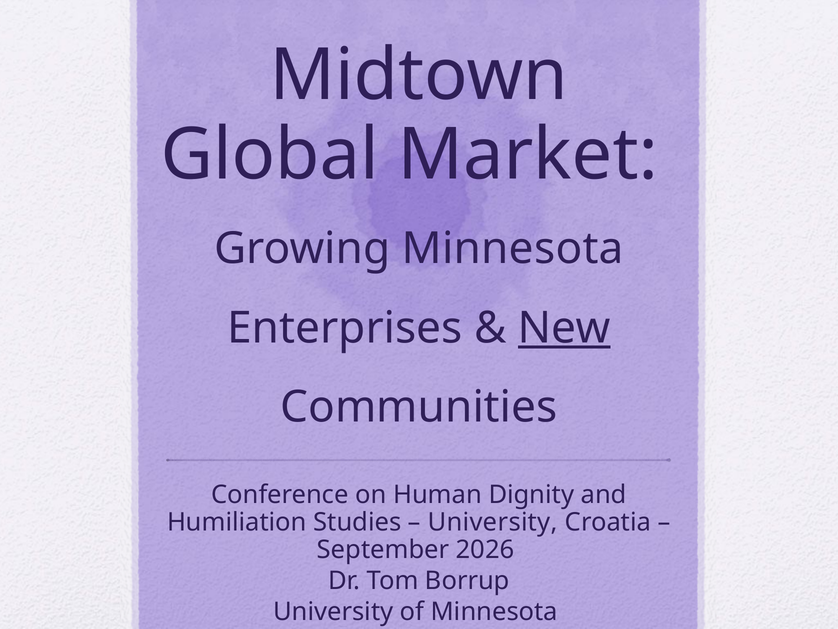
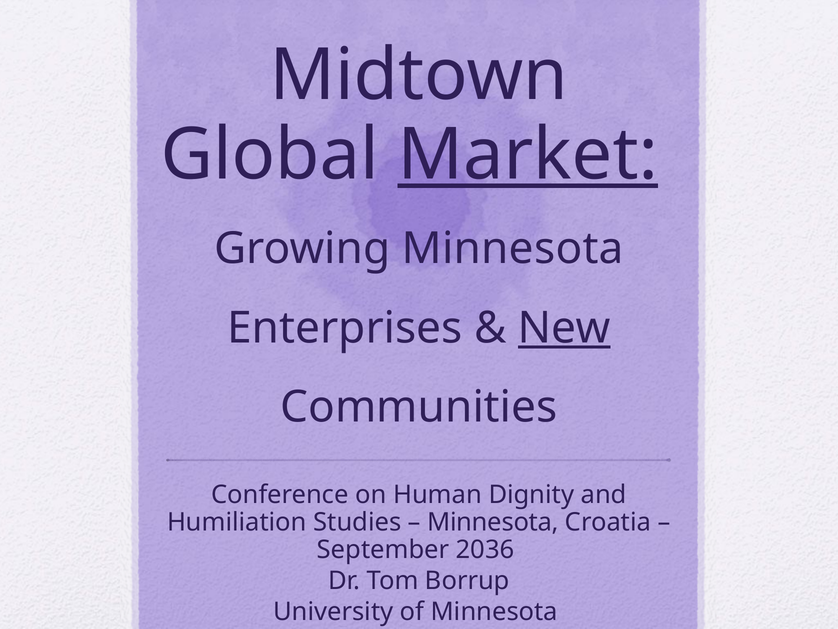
Market underline: none -> present (528, 155)
University: University -> Minnesota (493, 522)
2026: 2026 -> 2036 (485, 550)
